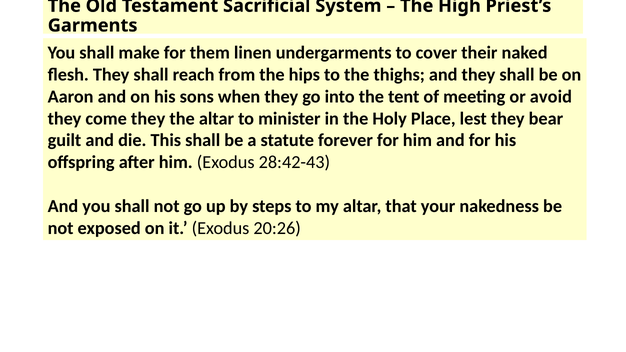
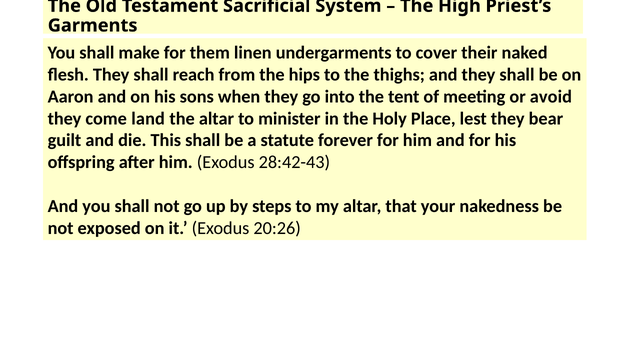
come they: they -> land (148, 119)
